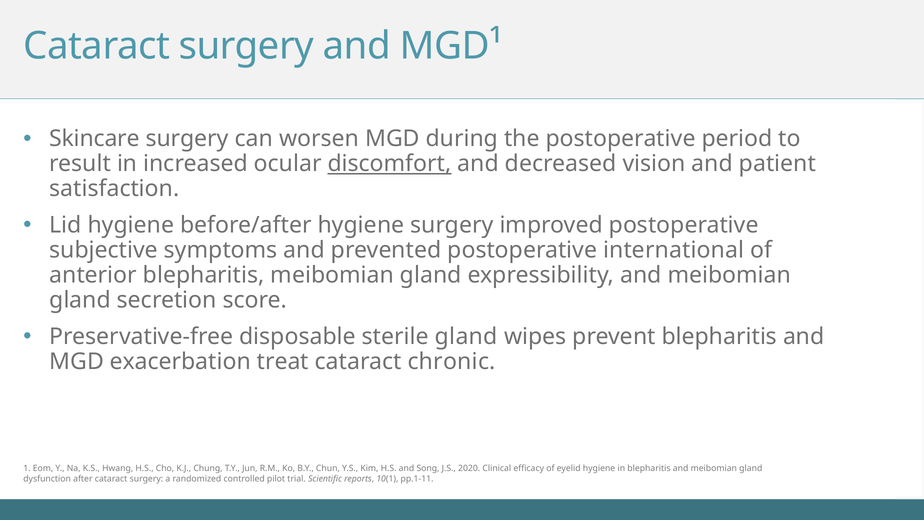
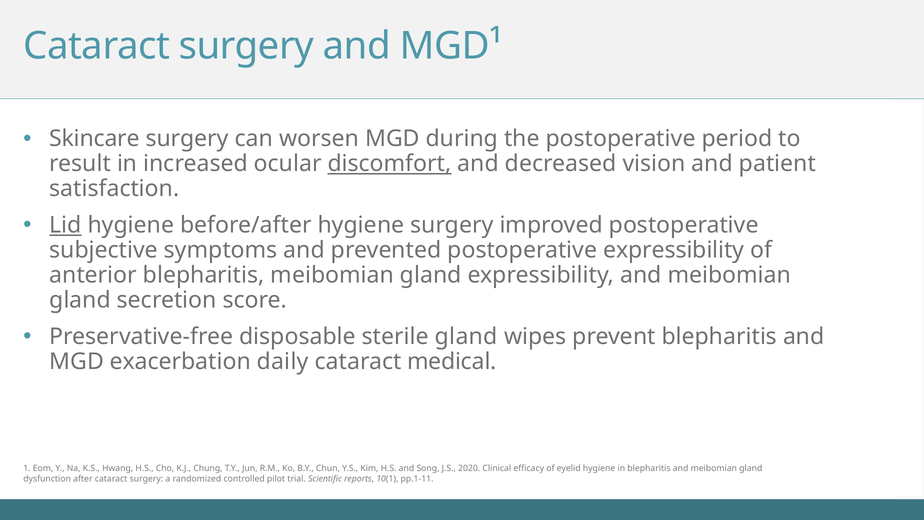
Lid underline: none -> present (65, 225)
postoperative international: international -> expressibility (674, 250)
treat: treat -> daily (283, 361)
chronic: chronic -> medical (452, 361)
